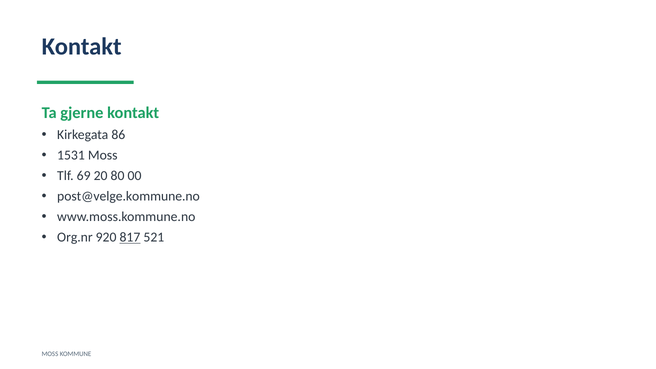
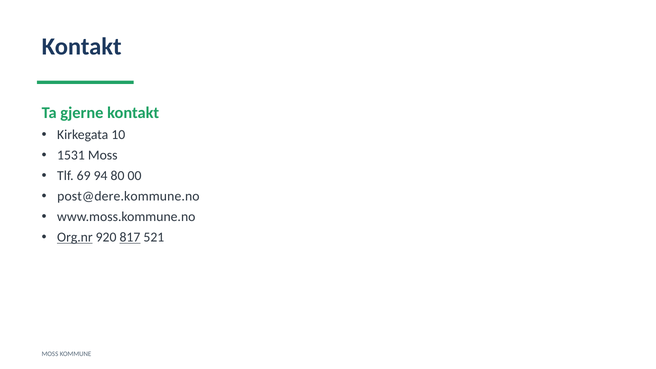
86: 86 -> 10 (118, 135)
20: 20 -> 94 (101, 176)
post@velge.kommune.no: post@velge.kommune.no -> post@dere.kommune.no (128, 196)
Org.nr underline: none -> present (75, 237)
